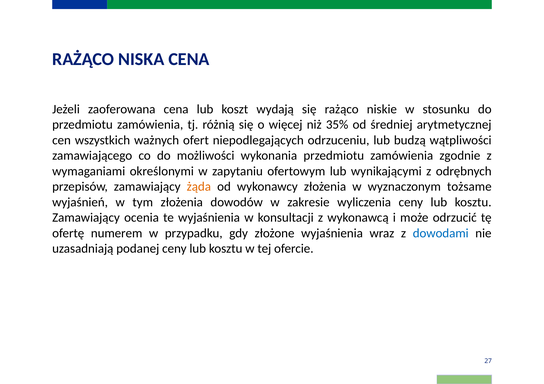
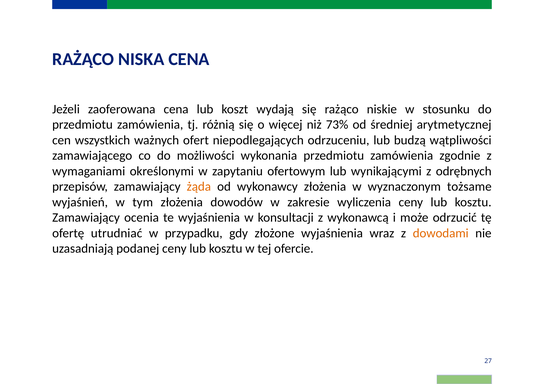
35%: 35% -> 73% (337, 125)
numerem: numerem -> utrudniać (117, 234)
dowodami colour: blue -> orange (441, 234)
